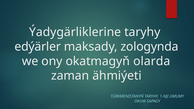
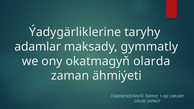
edýärler: edýärler -> adamlar (38, 47)
zologynda: zologynda -> gymmatly (149, 47)
